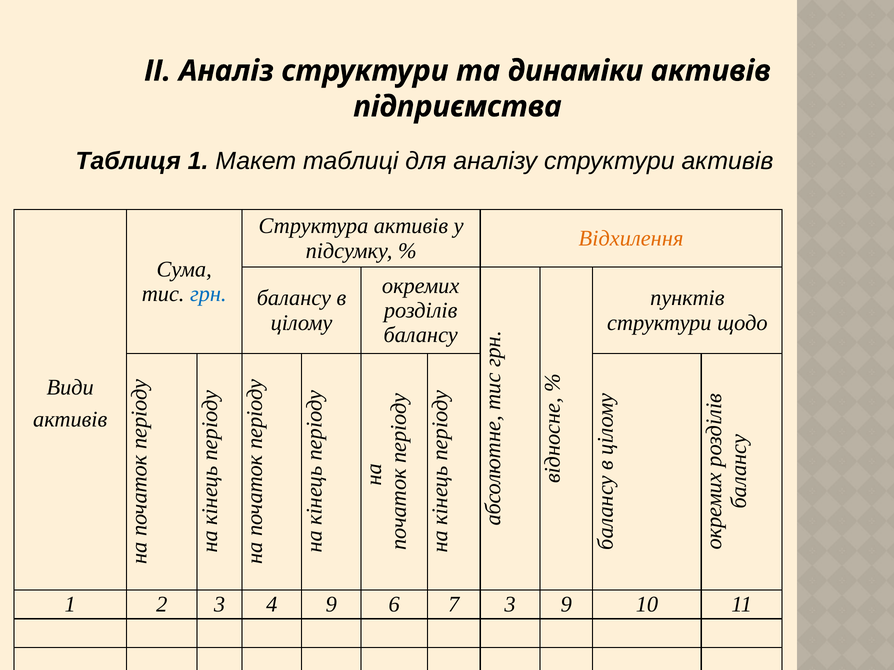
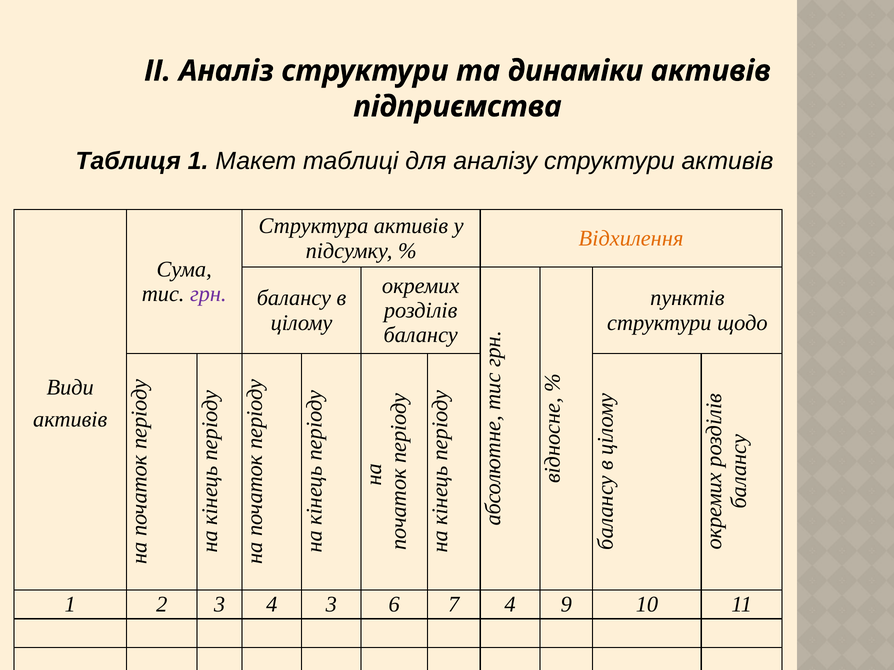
грн colour: blue -> purple (208, 294)
4 9: 9 -> 3 (331, 605)
7 3: 3 -> 4 (510, 605)
